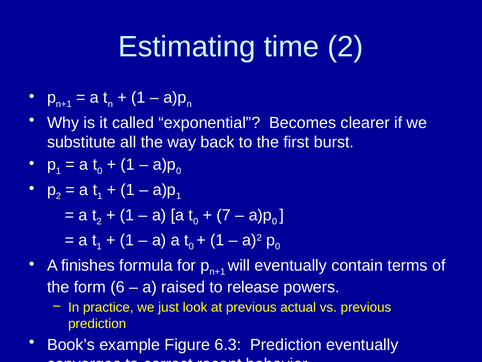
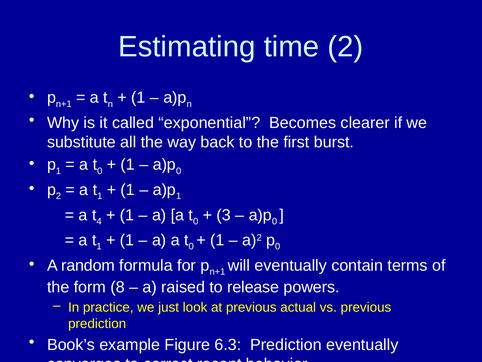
2: 2 -> 4 (99, 221)
7: 7 -> 3 (224, 215)
finishes: finishes -> random (88, 265)
6: 6 -> 8 (117, 287)
